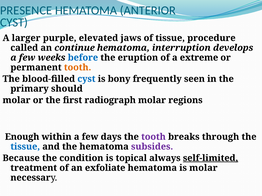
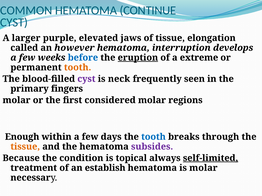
PRESENCE: PRESENCE -> COMMON (26, 11)
ANTERIOR: ANTERIOR -> CONTINUE (148, 11)
procedure: procedure -> elongation (211, 38)
continue: continue -> however (74, 48)
eruption underline: none -> present (138, 58)
cyst colour: blue -> purple (86, 79)
bony: bony -> neck (119, 79)
should: should -> fingers (67, 89)
radiograph: radiograph -> considered (110, 100)
tooth colour: purple -> blue (153, 137)
tissue colour: blue -> orange (25, 147)
exfoliate: exfoliate -> establish (105, 168)
